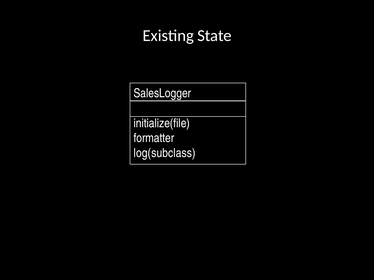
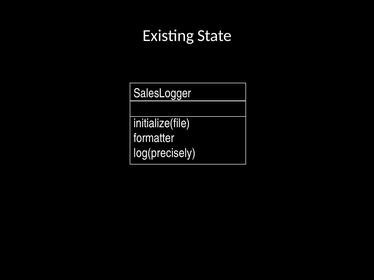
log(subclass: log(subclass -> log(precisely (165, 153)
